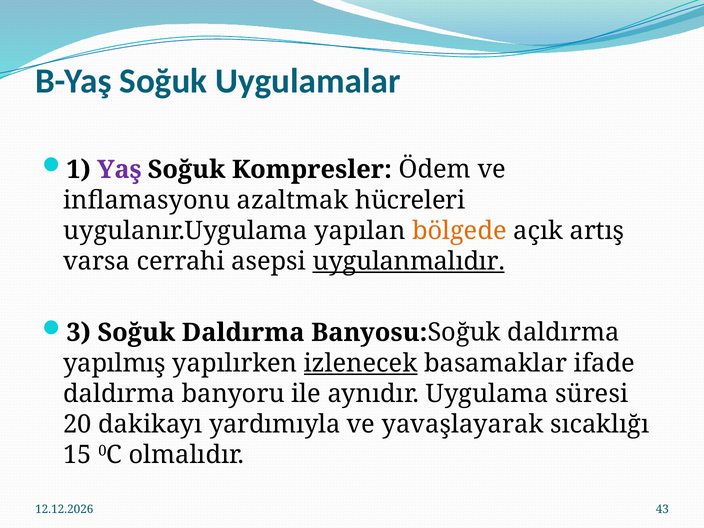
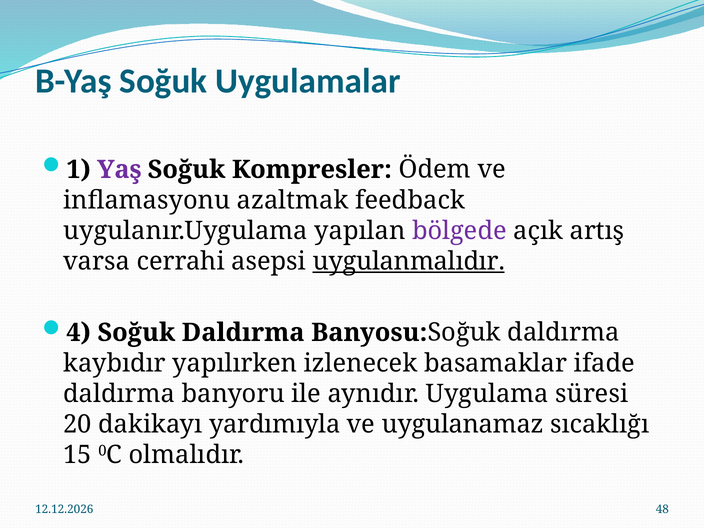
hücreleri: hücreleri -> feedback (410, 200)
bölgede colour: orange -> purple (459, 231)
3: 3 -> 4 (79, 333)
yapılmış: yapılmış -> kaybıdır (115, 363)
izlenecek underline: present -> none (361, 363)
yavaşlayarak: yavaşlayarak -> uygulanamaz (463, 424)
43: 43 -> 48 (662, 509)
